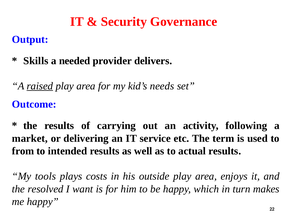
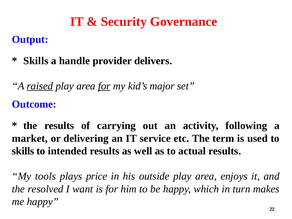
needed: needed -> handle (74, 61)
for underline: none -> present (104, 86)
needs: needs -> major (162, 86)
from: from -> skills (23, 151)
costs: costs -> price (97, 176)
